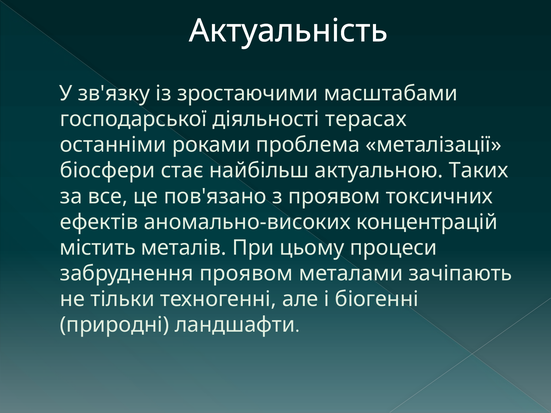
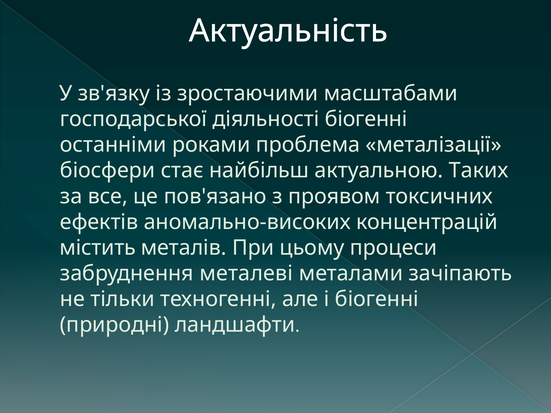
діяльності терасах: терасах -> біогенні (366, 119)
забруднення проявом: проявом -> металеві (246, 274)
